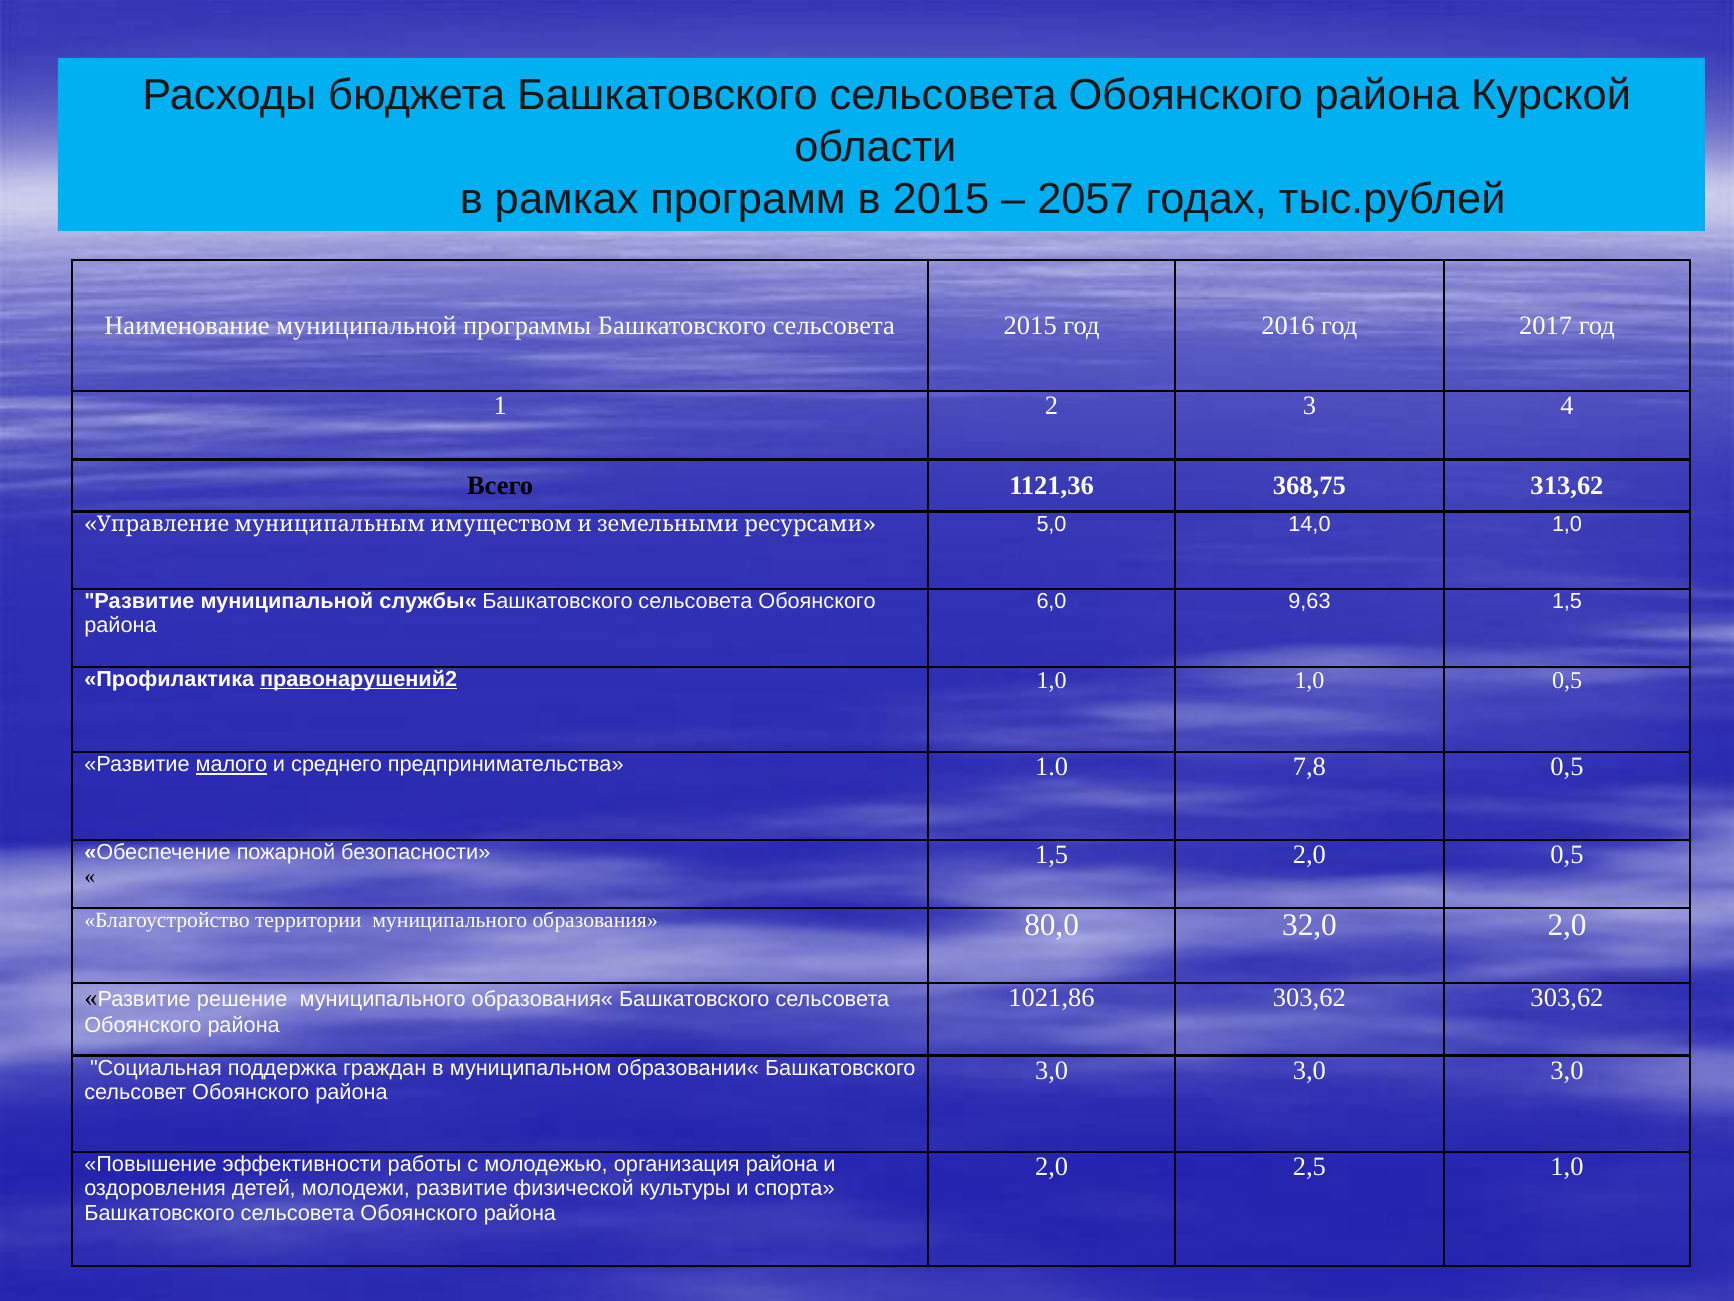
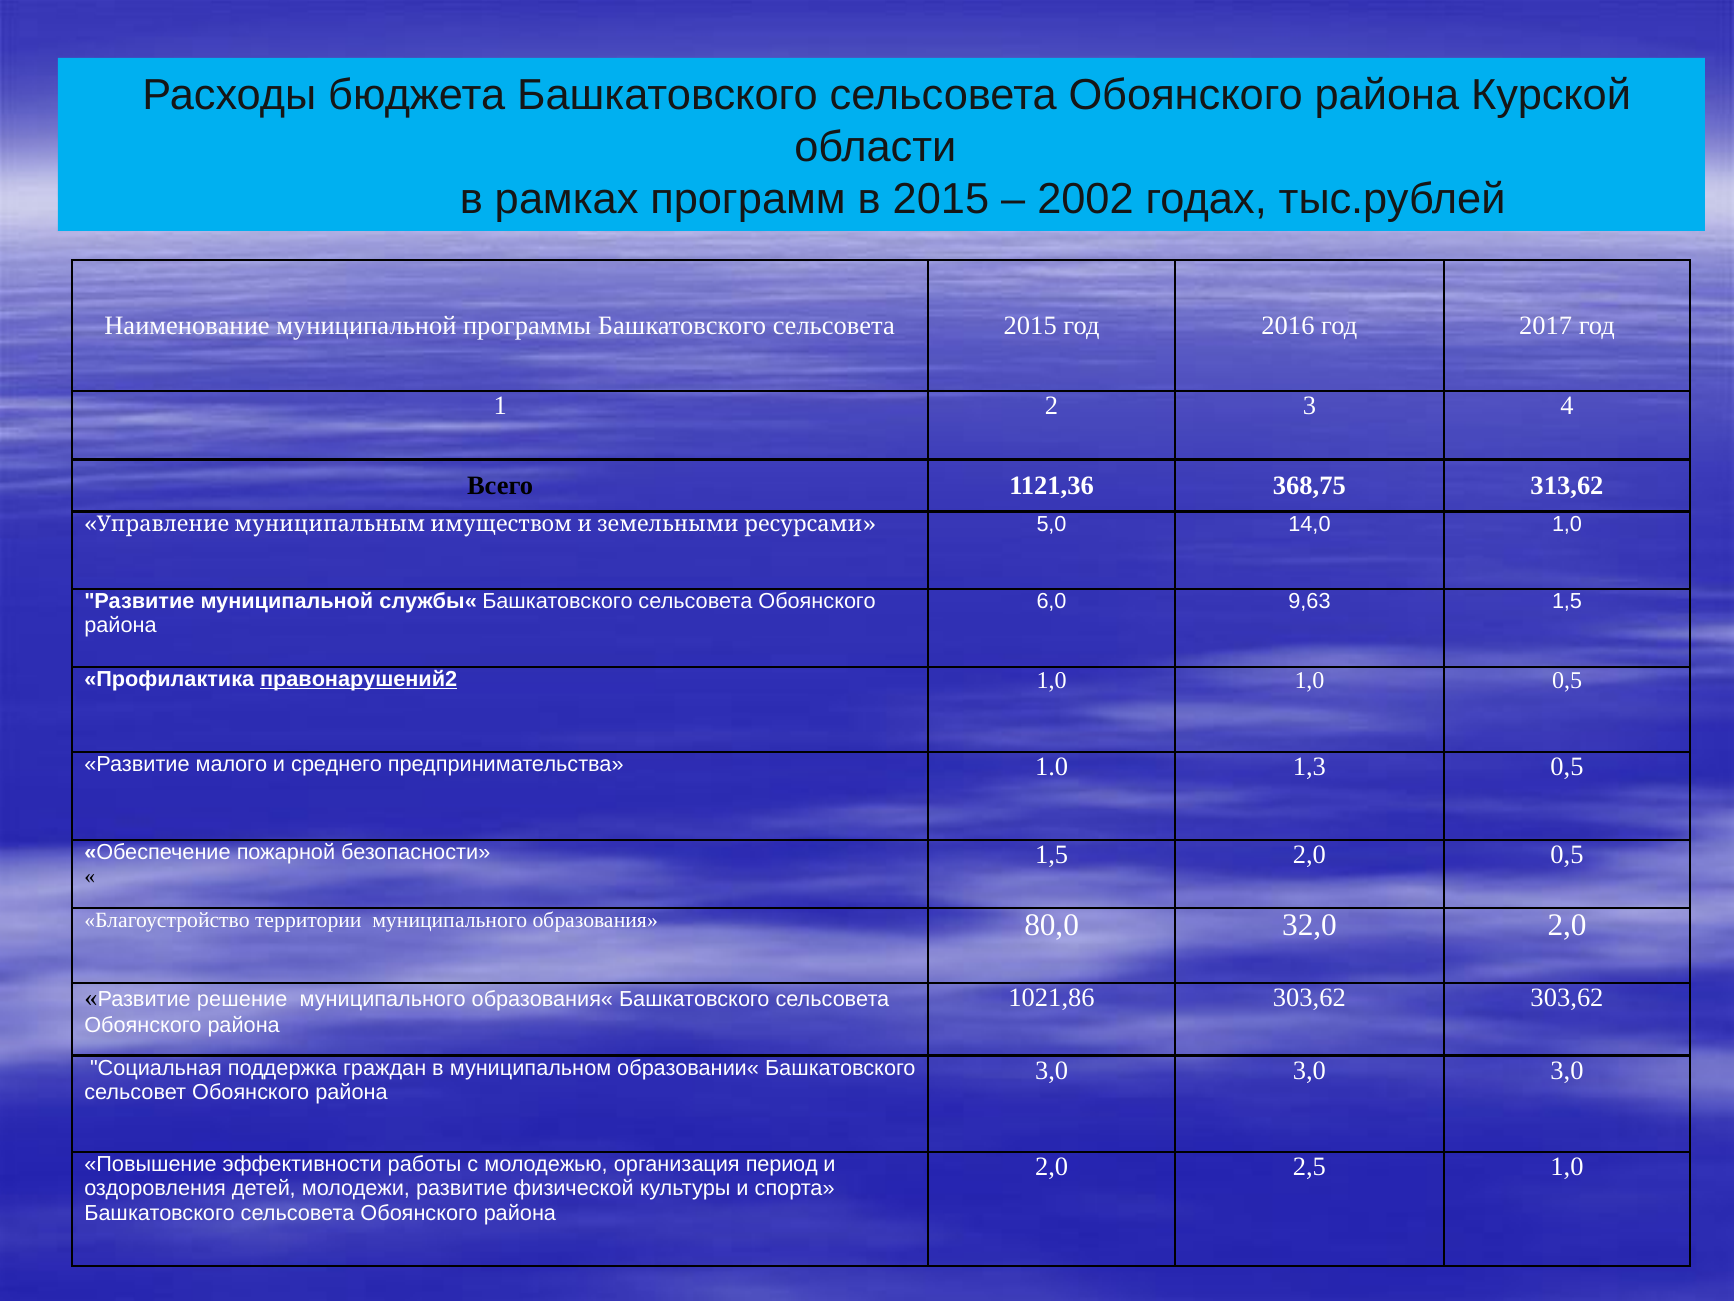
2057: 2057 -> 2002 (1085, 199)
малого underline: present -> none (231, 764)
7,8: 7,8 -> 1,3 (1309, 767)
организация района: района -> период (782, 1164)
